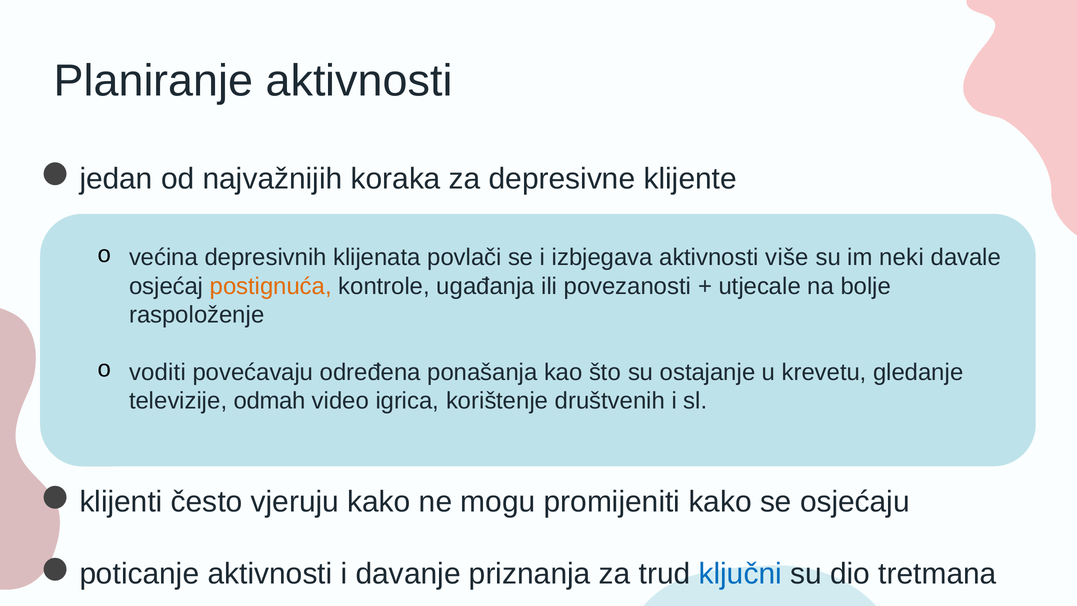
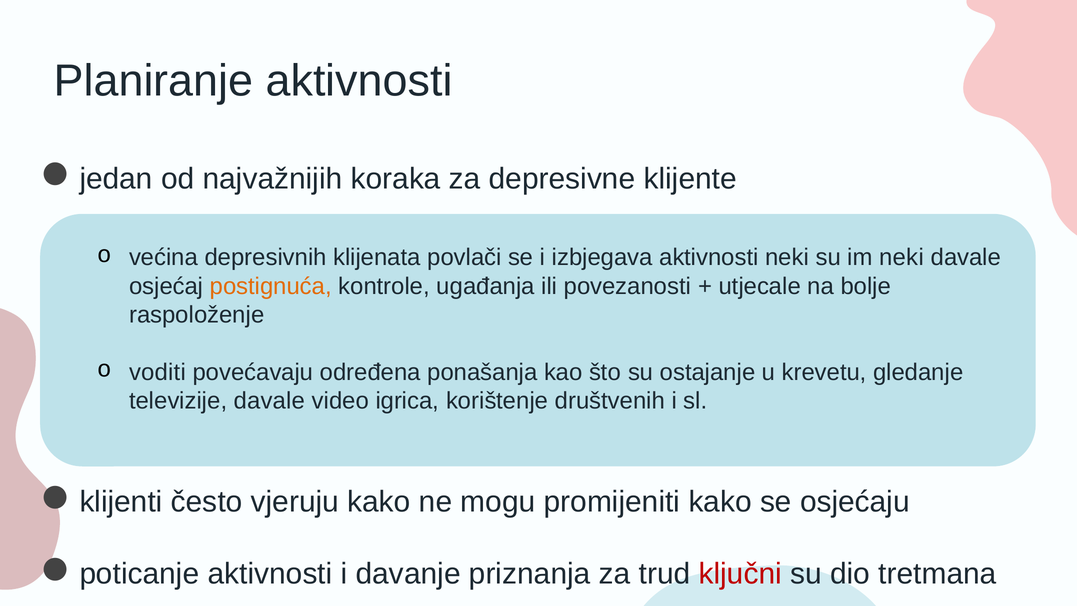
aktivnosti više: više -> neki (787, 257)
televizije odmah: odmah -> davale (269, 401)
ključni colour: blue -> red (740, 574)
